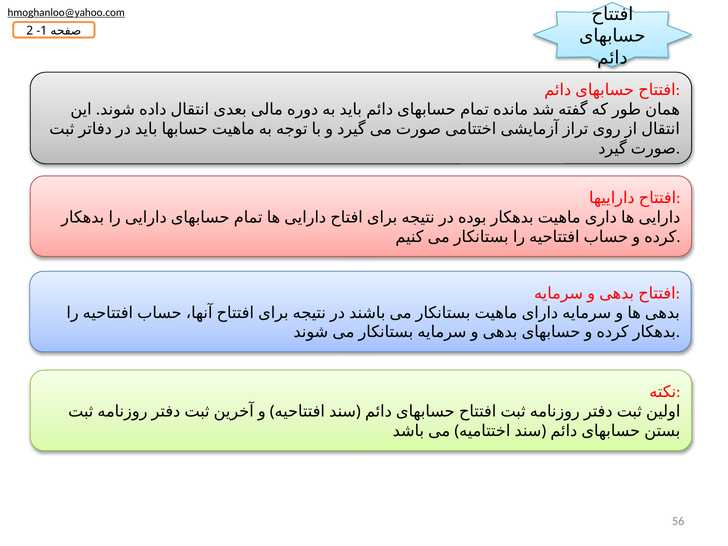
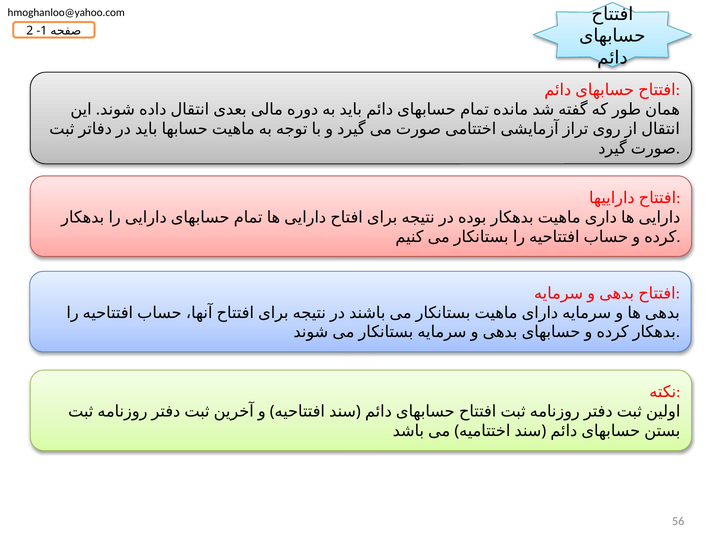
hmoghanloo@yahoo.com underline: present -> none (66, 12)
